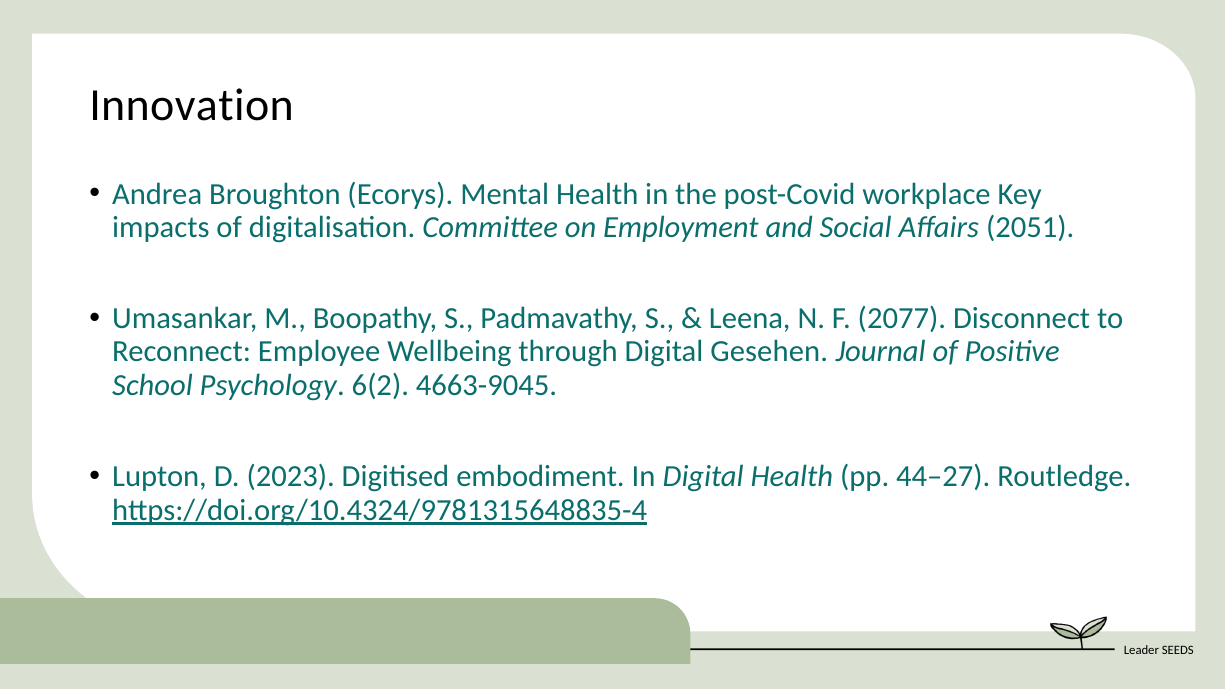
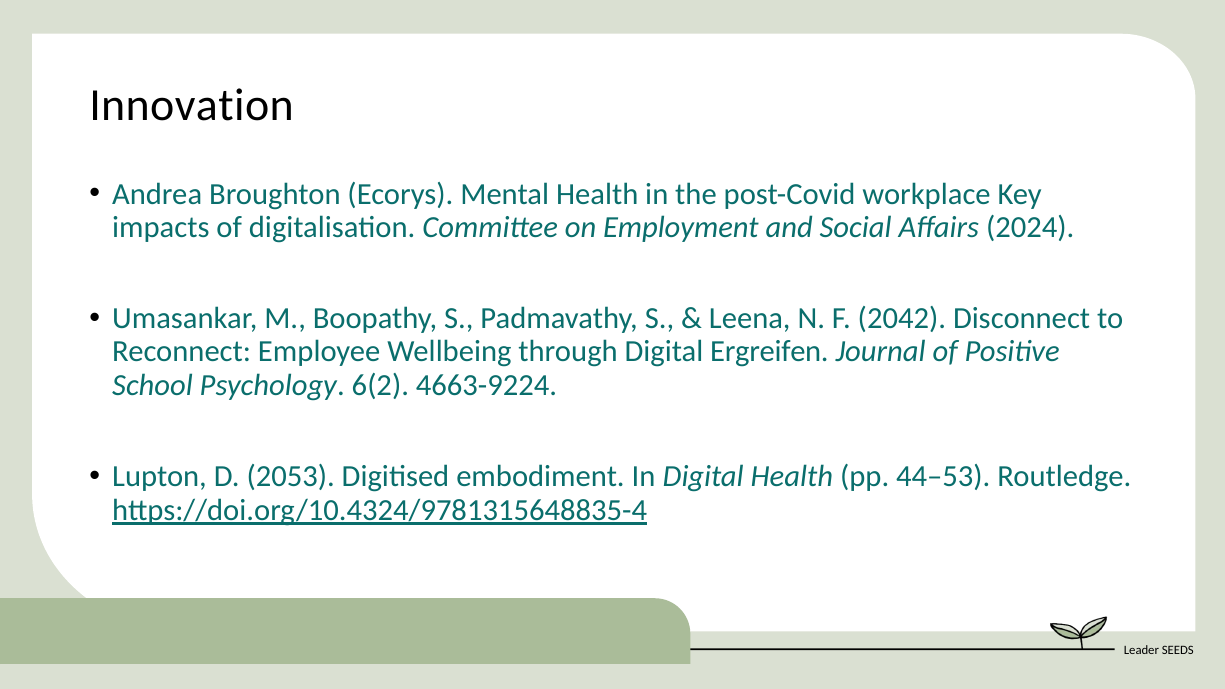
2051: 2051 -> 2024 (1030, 227)
2077: 2077 -> 2042 (902, 319)
Gesehen: Gesehen -> Ergreifen (769, 352)
4663-9045: 4663-9045 -> 4663-9224 (487, 385)
2023: 2023 -> 2053 (291, 477)
44–27: 44–27 -> 44–53 (943, 477)
